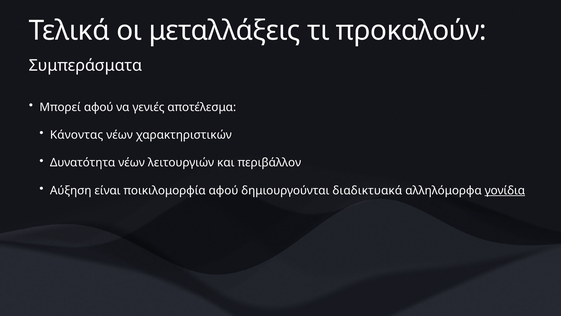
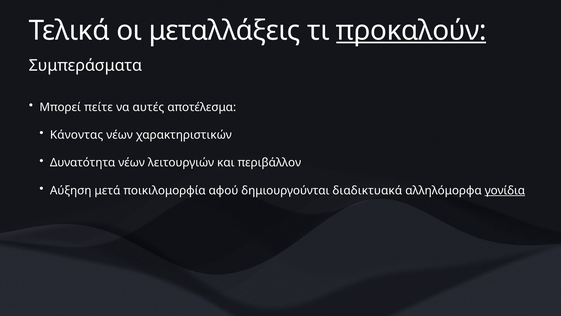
προκαλούν underline: none -> present (411, 31)
Μπορεί αφού: αφού -> πείτε (99, 107)
γενιές: γενιές -> αυτές (148, 107)
είναι: είναι -> μετά (107, 190)
